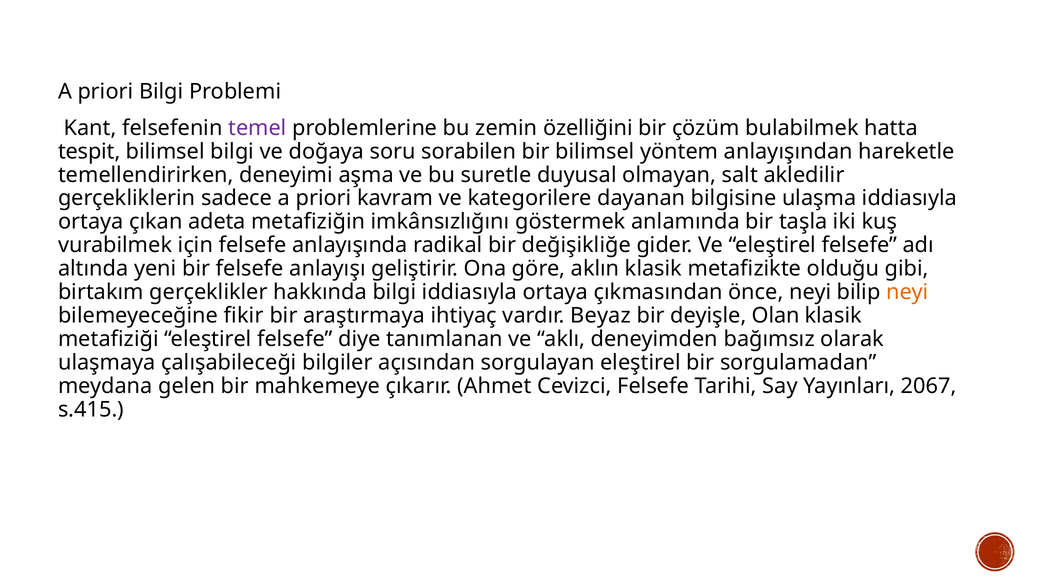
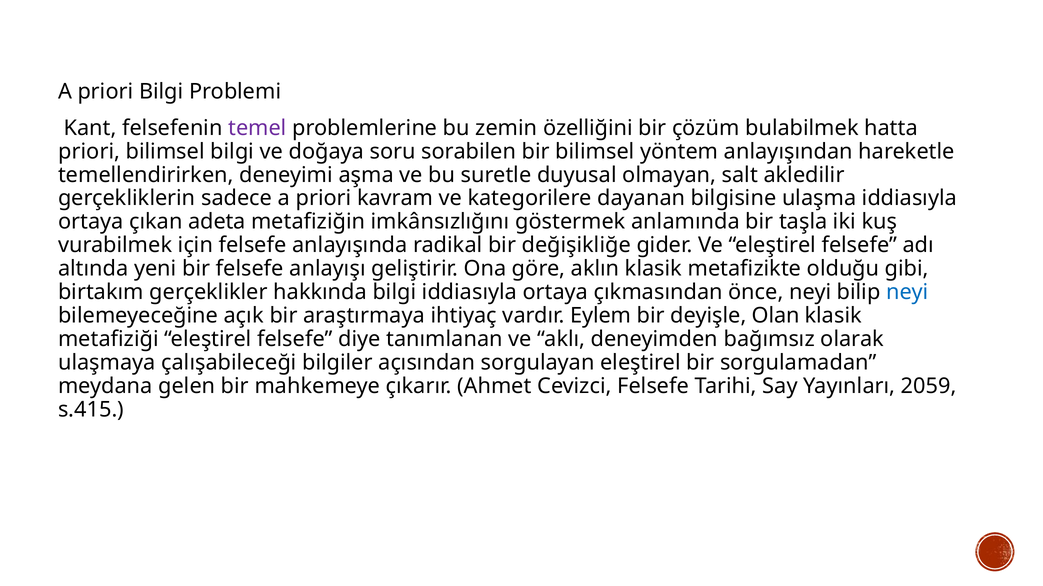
tespit: tespit -> priori (89, 152)
neyi colour: orange -> blue (907, 293)
fikir: fikir -> açık (244, 316)
Beyaz: Beyaz -> Eylem (601, 316)
2067: 2067 -> 2059 (929, 387)
